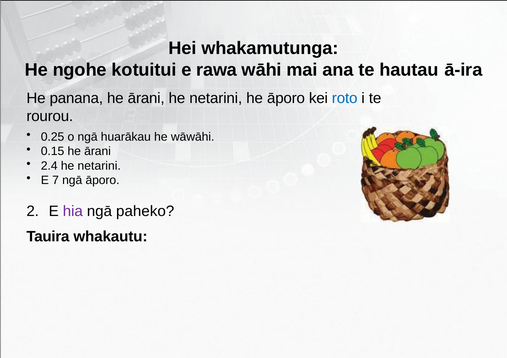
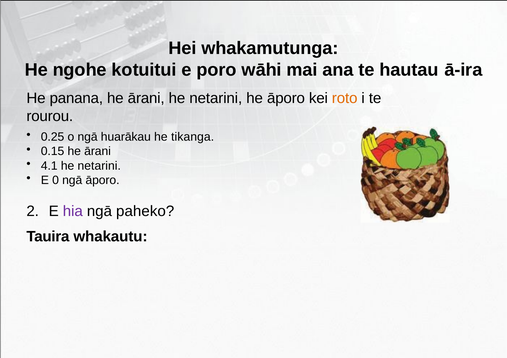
rawa: rawa -> poro (217, 70)
roto colour: blue -> orange (345, 98)
wāwāhi: wāwāhi -> tikanga (193, 137)
2.4: 2.4 -> 4.1 (49, 166)
7: 7 -> 0 (56, 180)
